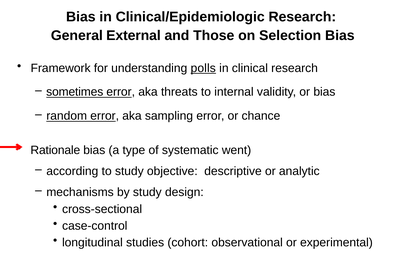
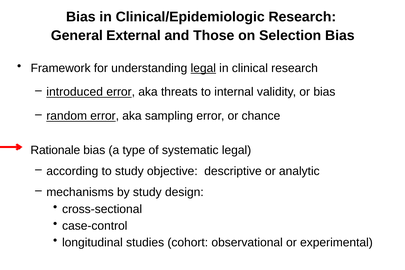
understanding polls: polls -> legal (203, 68)
sometimes: sometimes -> introduced (75, 92)
systematic went: went -> legal (237, 150)
